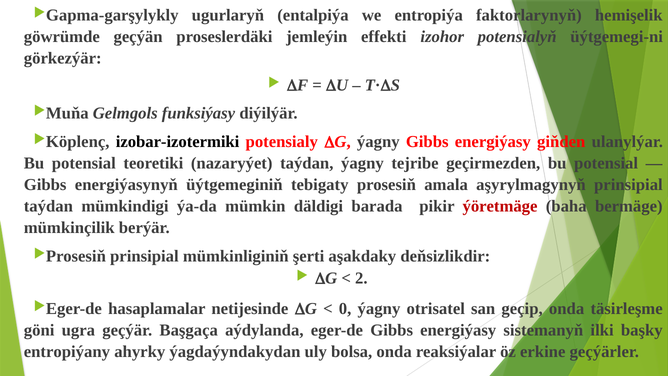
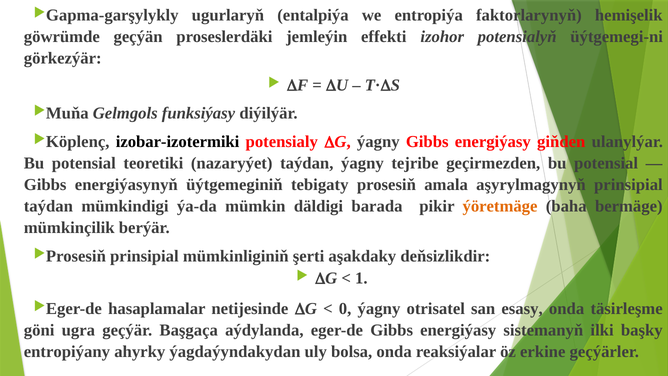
ýöretmäge colour: red -> orange (500, 206)
2: 2 -> 1 (361, 278)
geçip: geçip -> esasy (522, 308)
